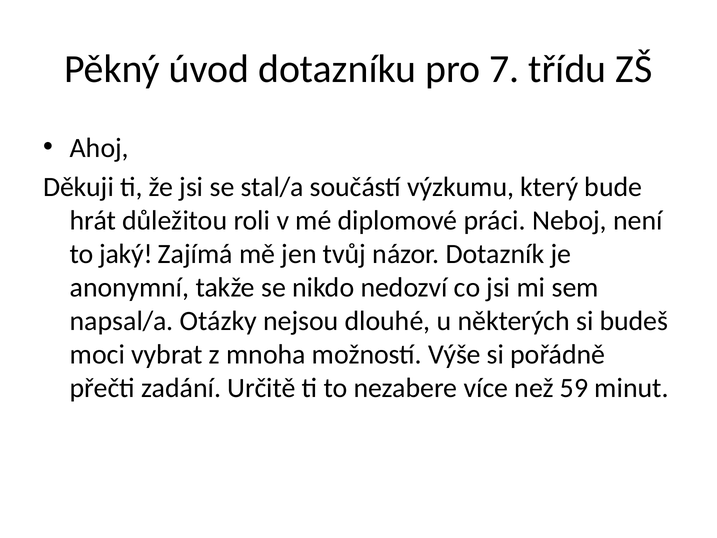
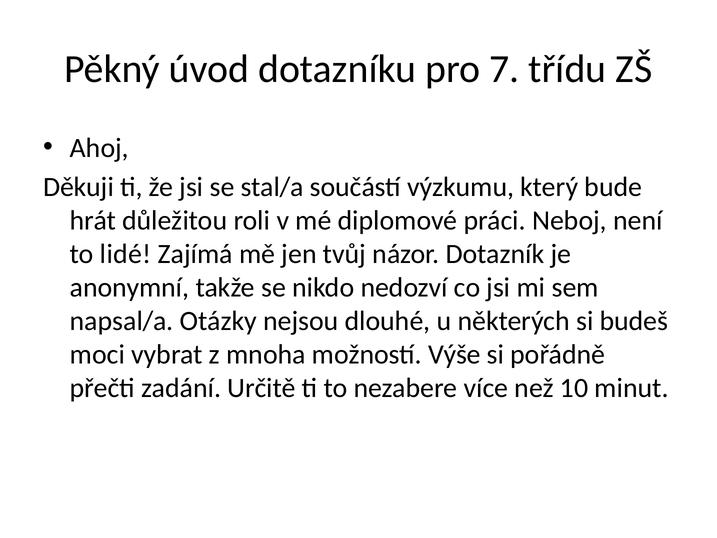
jaký: jaký -> lidé (126, 254)
59: 59 -> 10 (574, 388)
